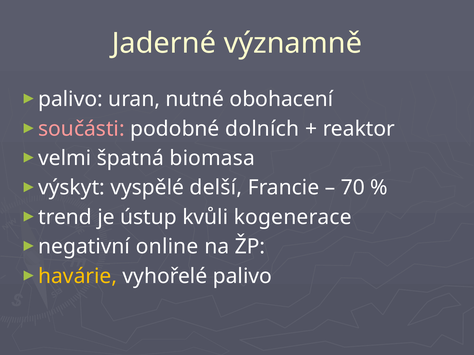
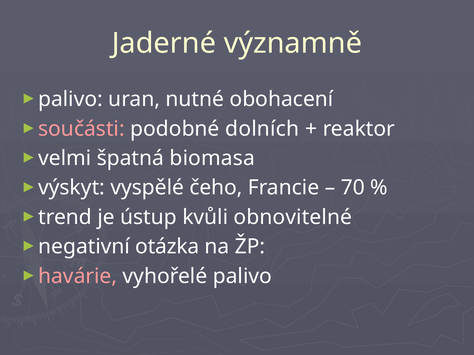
delší: delší -> čeho (216, 188)
kogenerace: kogenerace -> obnovitelné (293, 217)
online: online -> otázka (167, 247)
havárie colour: yellow -> pink (78, 276)
